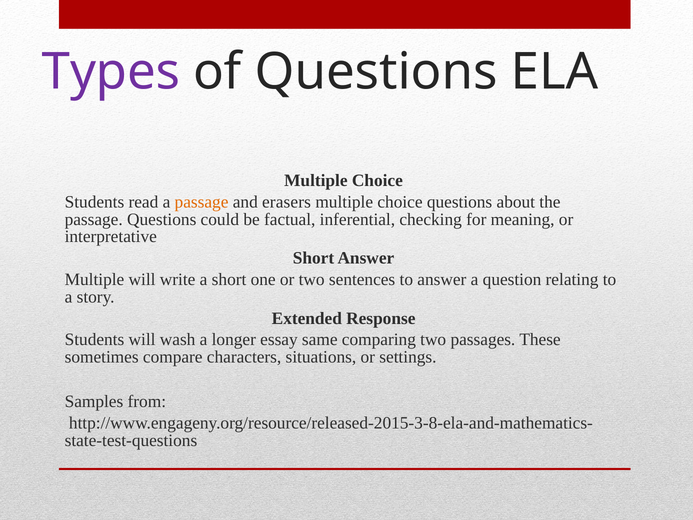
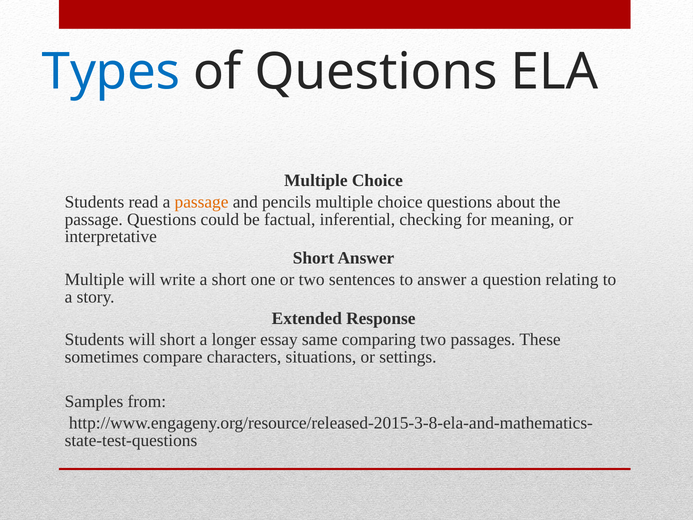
Types colour: purple -> blue (111, 72)
erasers: erasers -> pencils (287, 202)
will wash: wash -> short (178, 340)
